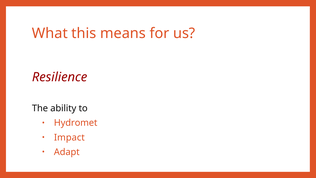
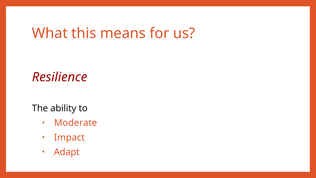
Hydromet: Hydromet -> Moderate (76, 123)
